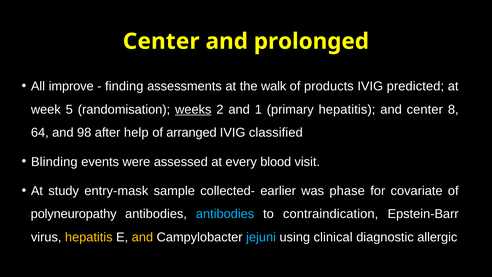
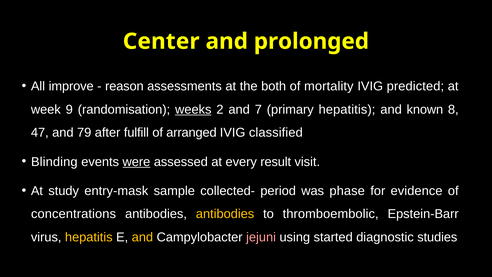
finding: finding -> reason (124, 86)
walk: walk -> both (274, 86)
products: products -> mortality (329, 86)
5: 5 -> 9 (69, 109)
1: 1 -> 7 (258, 109)
and center: center -> known (425, 109)
64: 64 -> 47 (40, 132)
98: 98 -> 79 (84, 132)
help: help -> fulfill (136, 132)
were underline: none -> present (136, 162)
blood: blood -> result (276, 162)
earlier: earlier -> period (278, 191)
covariate: covariate -> evidence (417, 191)
polyneuropathy: polyneuropathy -> concentrations (74, 214)
antibodies colour: light blue -> yellow (225, 214)
contraindication: contraindication -> thromboembolic (331, 214)
jejuni colour: light blue -> pink (261, 237)
clinical: clinical -> started (333, 237)
allergic: allergic -> studies (437, 237)
